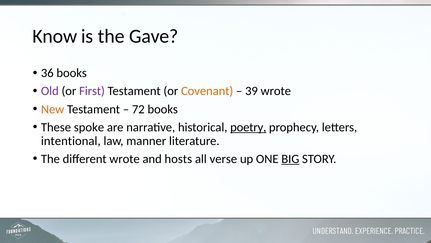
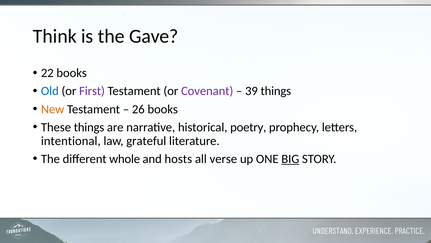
Know: Know -> Think (55, 36)
36: 36 -> 22 (47, 73)
Old colour: purple -> blue (50, 91)
Covenant colour: orange -> purple (207, 91)
39 wrote: wrote -> things (276, 91)
72: 72 -> 26 (138, 109)
These spoke: spoke -> things (89, 127)
poetry underline: present -> none (248, 127)
manner: manner -> grateful (146, 141)
different wrote: wrote -> whole (125, 159)
